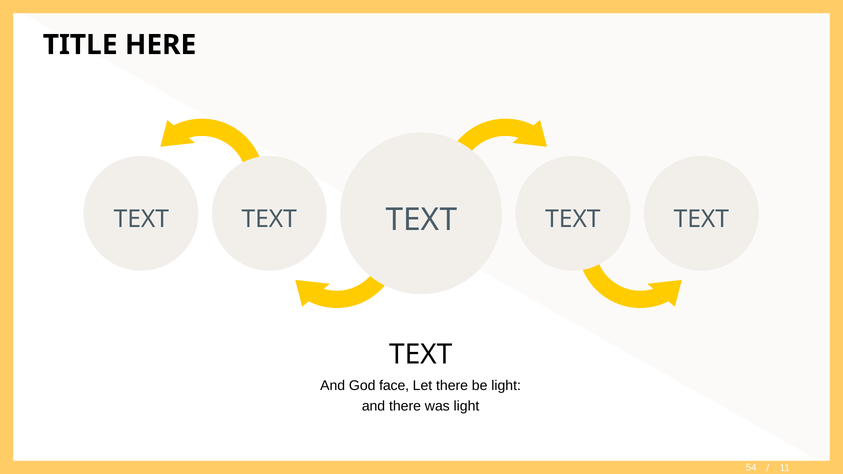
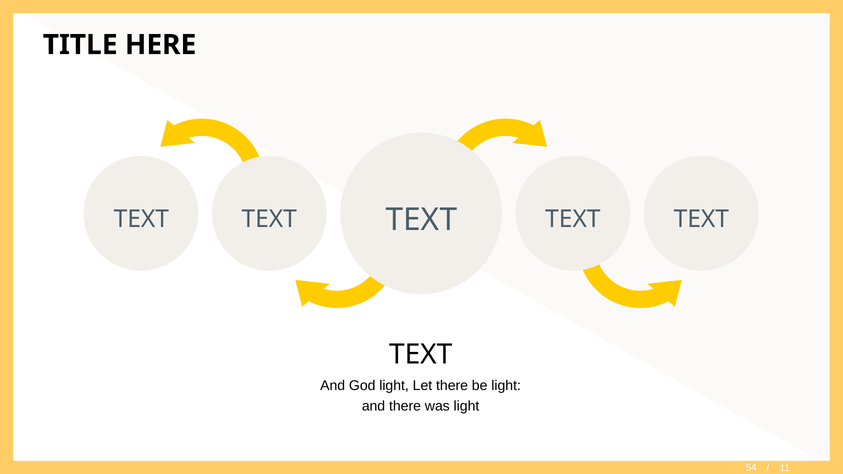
God face: face -> light (394, 386)
